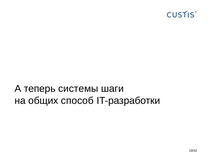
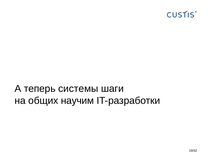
способ: способ -> научим (77, 101)
